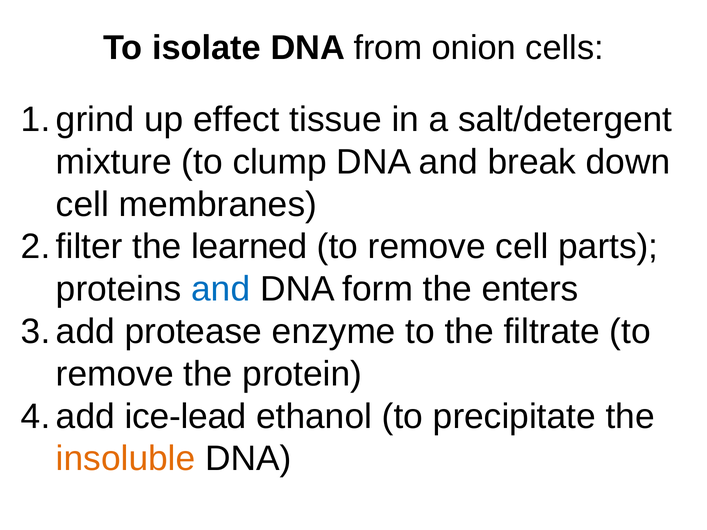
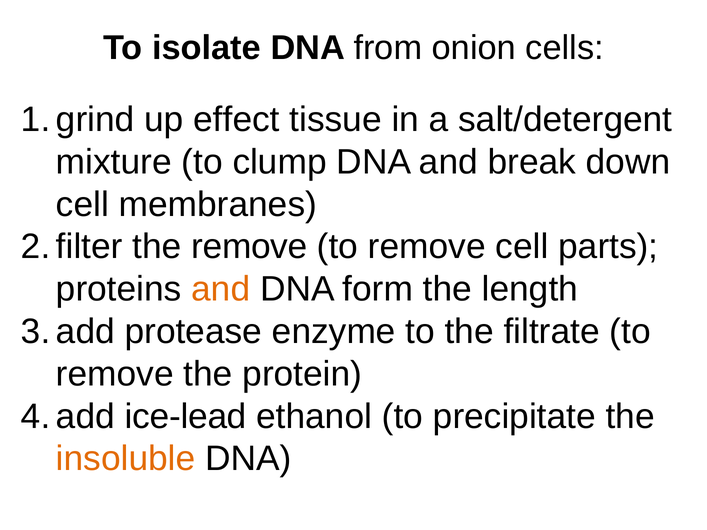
the learned: learned -> remove (249, 247)
and colour: blue -> orange (221, 289)
enters: enters -> length (530, 289)
